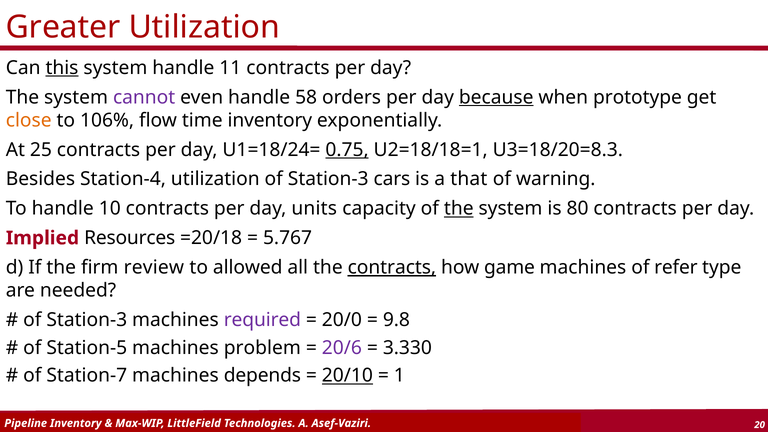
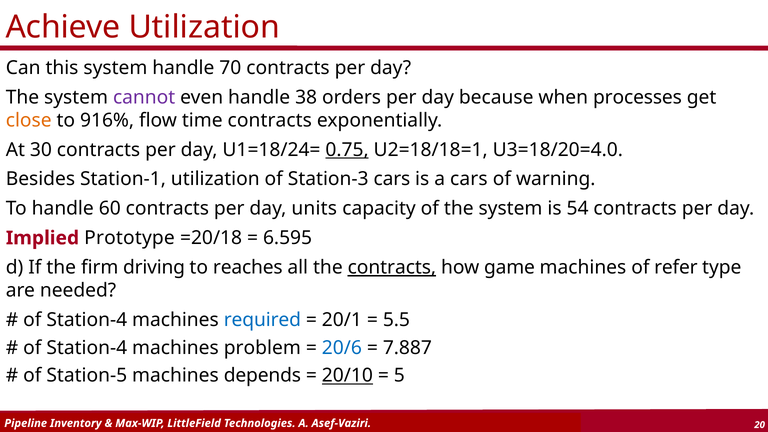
Greater: Greater -> Achieve (63, 27)
this underline: present -> none (62, 68)
11: 11 -> 70 (230, 68)
58: 58 -> 38 (306, 97)
because underline: present -> none (496, 97)
prototype: prototype -> processes (637, 97)
106%: 106% -> 916% (107, 120)
time inventory: inventory -> contracts (270, 120)
25: 25 -> 30 (41, 150)
U3=18/20=8.3: U3=18/20=8.3 -> U3=18/20=4.0 (558, 150)
Station-4: Station-4 -> Station-1 (123, 179)
a that: that -> cars (469, 179)
10: 10 -> 60 (110, 209)
the underline: present -> none (459, 209)
80: 80 -> 54 (578, 209)
Resources: Resources -> Prototype (130, 238)
5.767: 5.767 -> 6.595 (288, 238)
review: review -> driving (154, 267)
allowed: allowed -> reaches (248, 267)
Station-3: Station-3 -> Station-4 (87, 320)
required colour: purple -> blue (262, 320)
20/0: 20/0 -> 20/1 (342, 320)
9.8: 9.8 -> 5.5 (396, 320)
Station-5: Station-5 -> Station-4 (87, 348)
20/6 colour: purple -> blue (342, 348)
3.330: 3.330 -> 7.887 (407, 348)
Station-7: Station-7 -> Station-5 (87, 376)
1: 1 -> 5 (399, 376)
